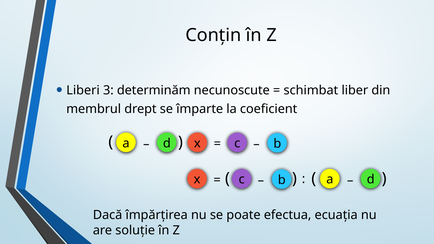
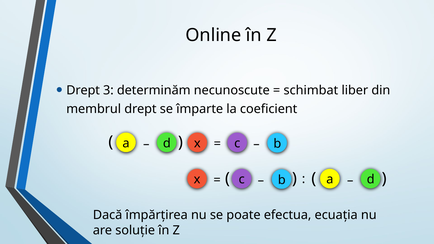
Conțin: Conțin -> Online (213, 35)
Liberi: Liberi -> Drept (83, 90)
